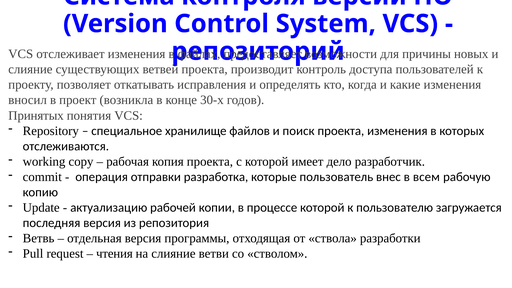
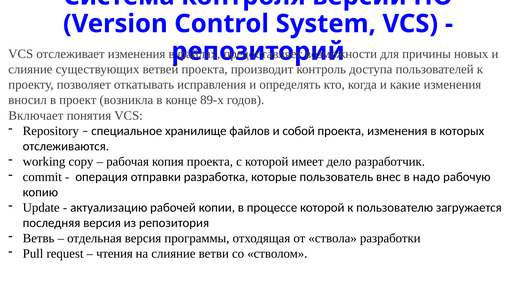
30-х: 30-х -> 89-х (212, 100)
Принятых: Принятых -> Включает (36, 115)
поиск: поиск -> собой (299, 131)
всем: всем -> надо (426, 177)
